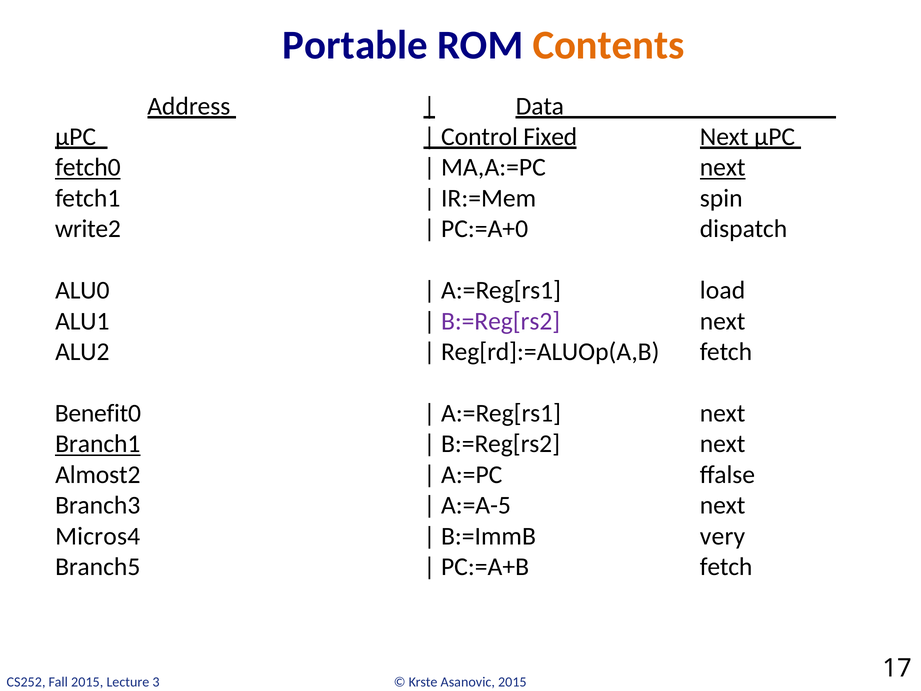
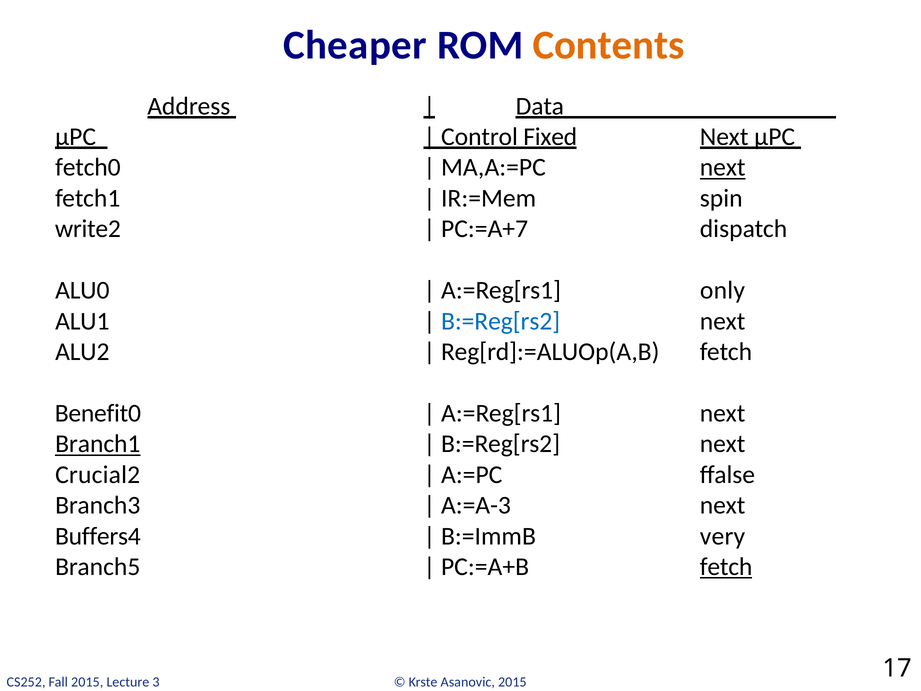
Portable: Portable -> Cheaper (355, 45)
fetch0 underline: present -> none (88, 167)
PC:=A+0: PC:=A+0 -> PC:=A+7 (485, 229)
load: load -> only (722, 290)
B:=Reg[rs2 colour: purple -> blue (501, 321)
Almost2: Almost2 -> Crucial2 (98, 475)
A:=A-5: A:=A-5 -> A:=A-3 (476, 505)
Micros4: Micros4 -> Buffers4 (98, 536)
fetch underline: none -> present (726, 567)
